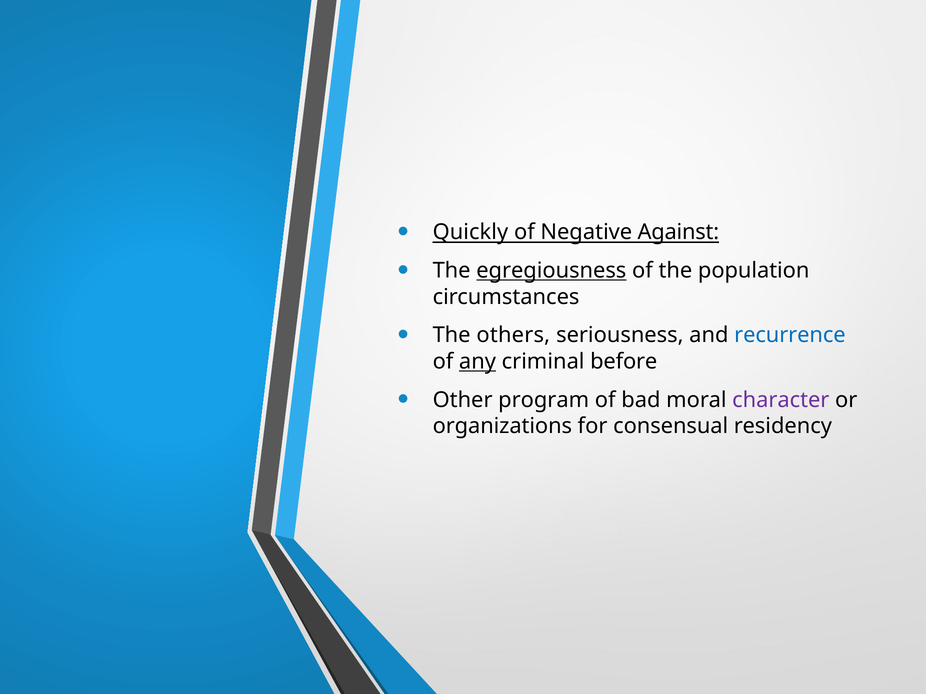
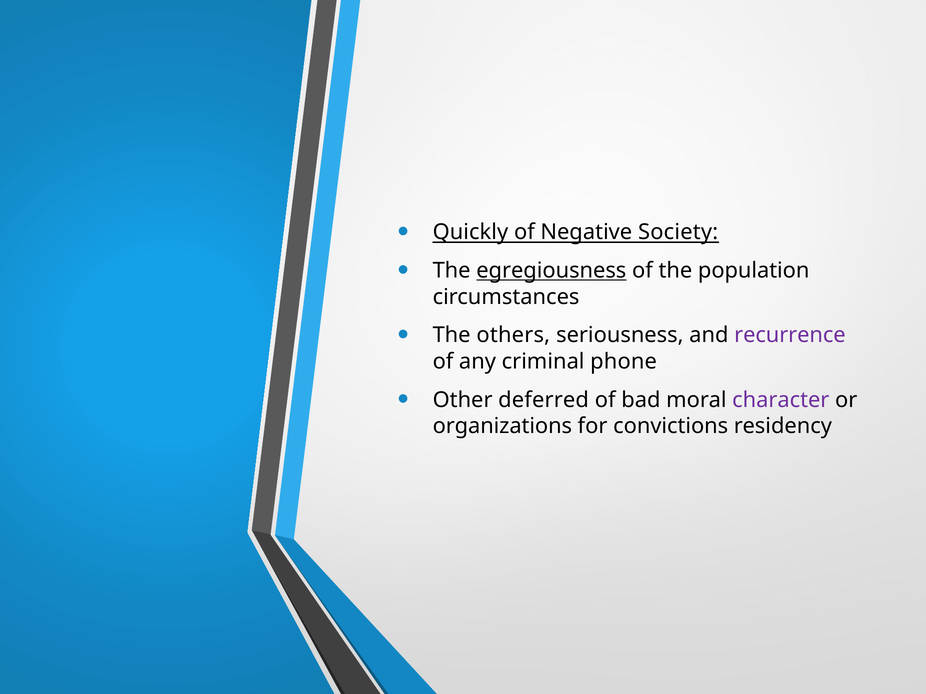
Against: Against -> Society (678, 232)
recurrence colour: blue -> purple (790, 336)
any underline: present -> none (477, 362)
before: before -> phone (624, 362)
program: program -> deferred (544, 400)
consensual: consensual -> convictions (671, 426)
